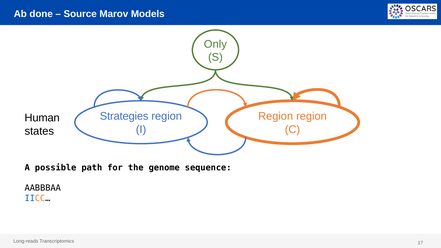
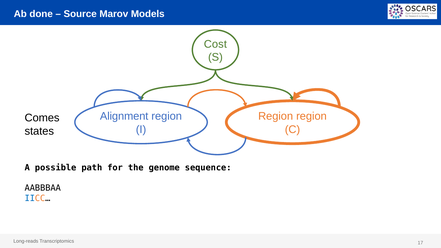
Only: Only -> Cost (215, 44)
Strategies: Strategies -> Alignment (124, 116)
Human: Human -> Comes (42, 118)
